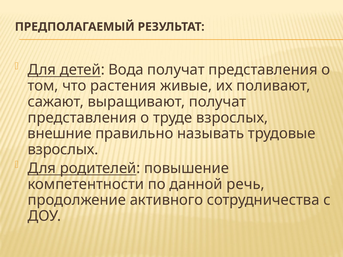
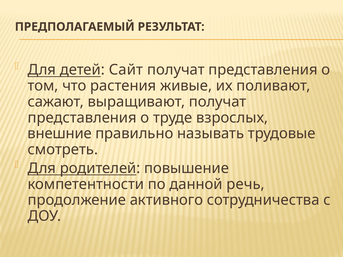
Вода: Вода -> Сайт (126, 70)
взрослых: взрослых -> смотреть (63, 150)
